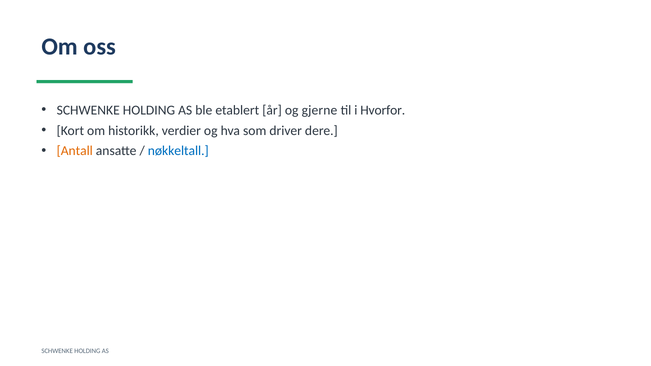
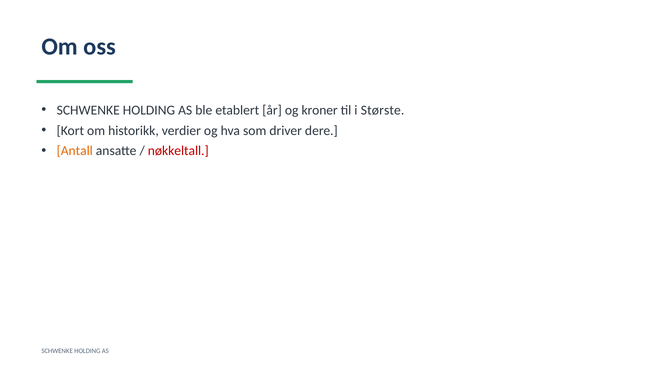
gjerne: gjerne -> kroner (320, 110)
Hvorfor: Hvorfor -> Største (383, 110)
nøkkeltall colour: blue -> red (178, 151)
